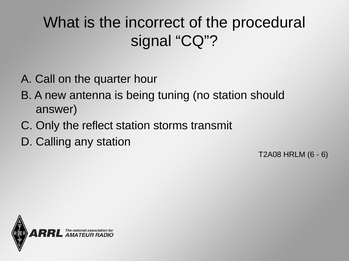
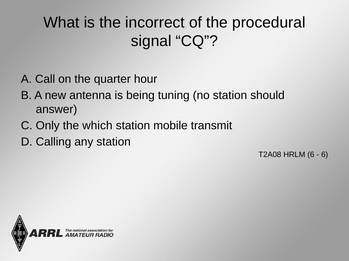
reflect: reflect -> which (97, 126)
storms: storms -> mobile (170, 126)
